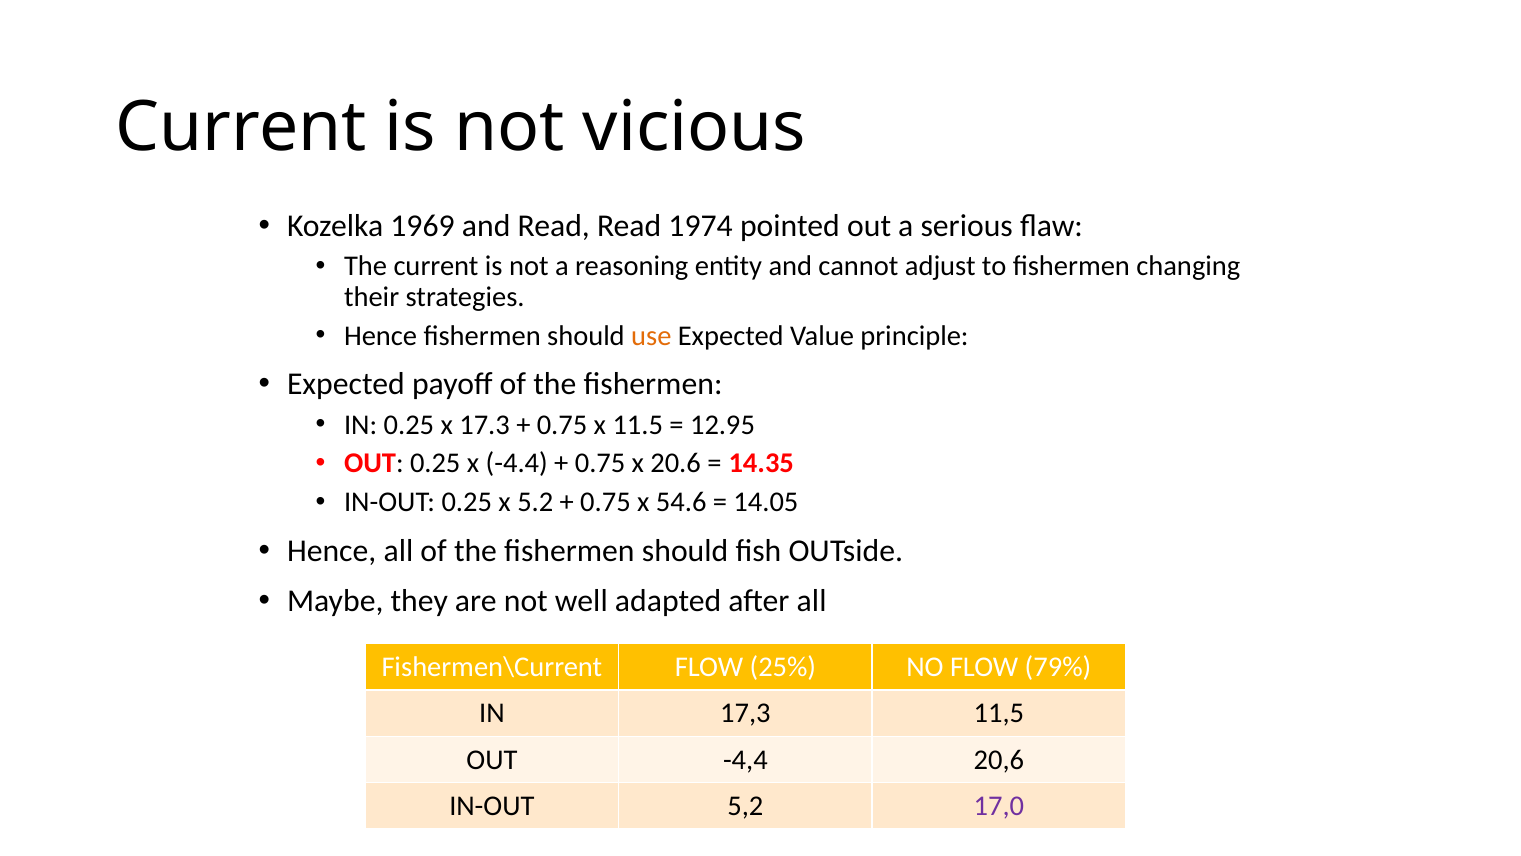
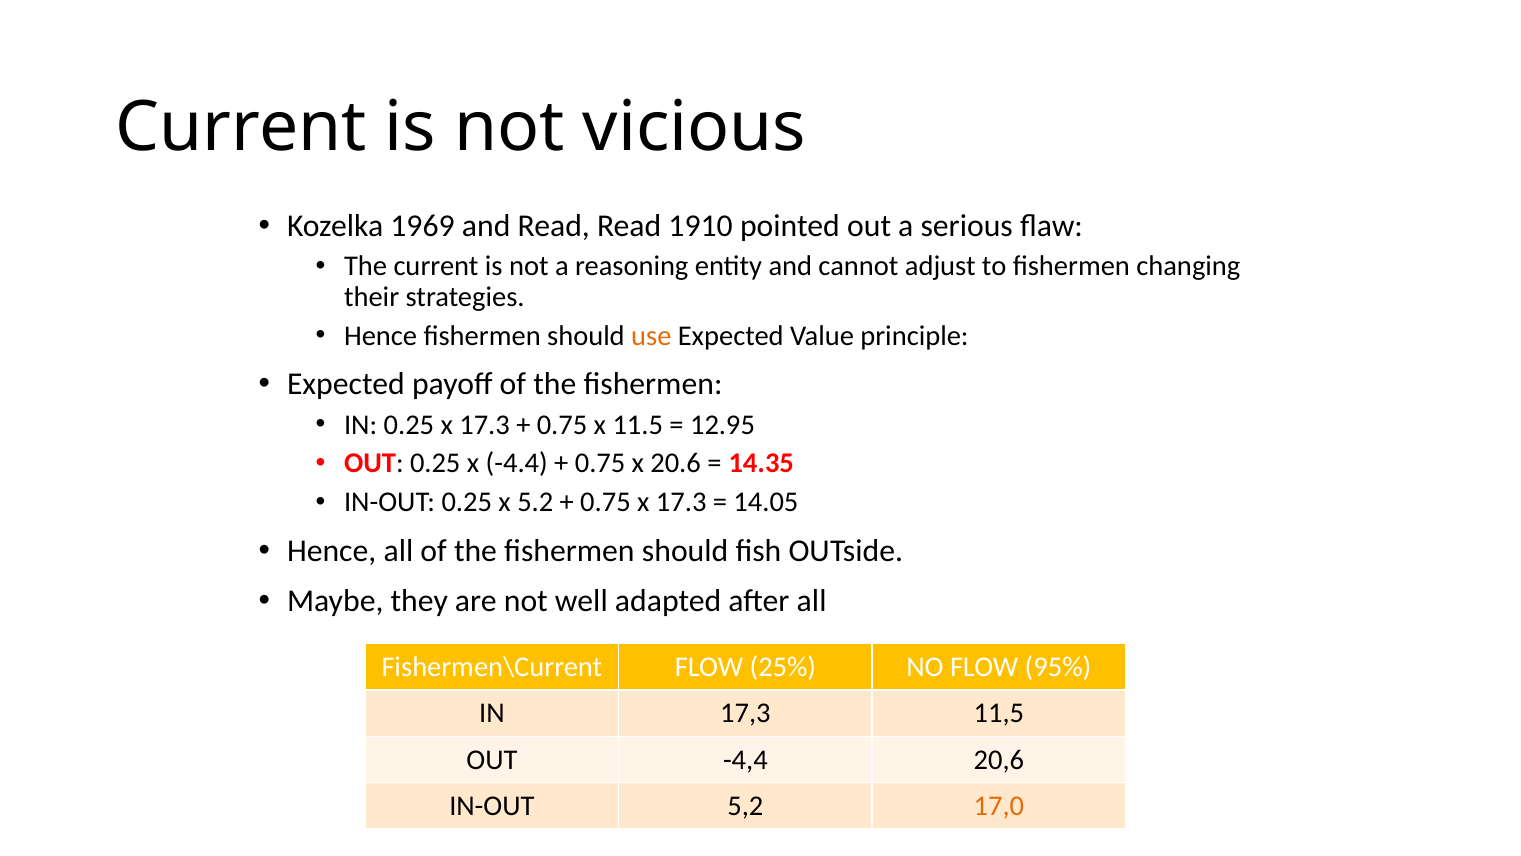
1974: 1974 -> 1910 (701, 226)
0.75 x 54.6: 54.6 -> 17.3 (681, 502)
79%: 79% -> 95% (1058, 667)
17,0 colour: purple -> orange (999, 806)
